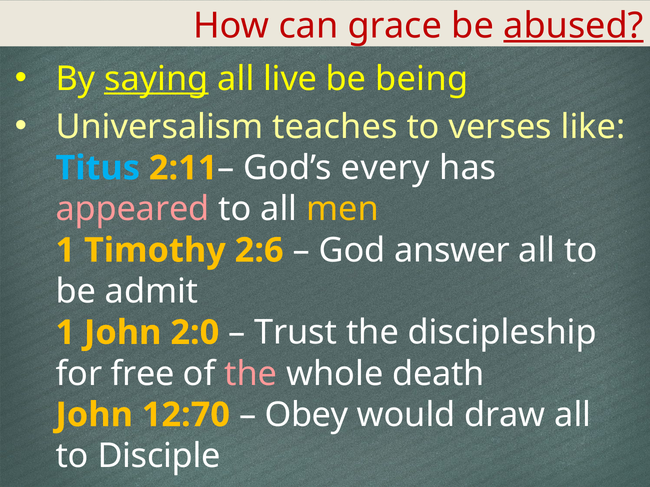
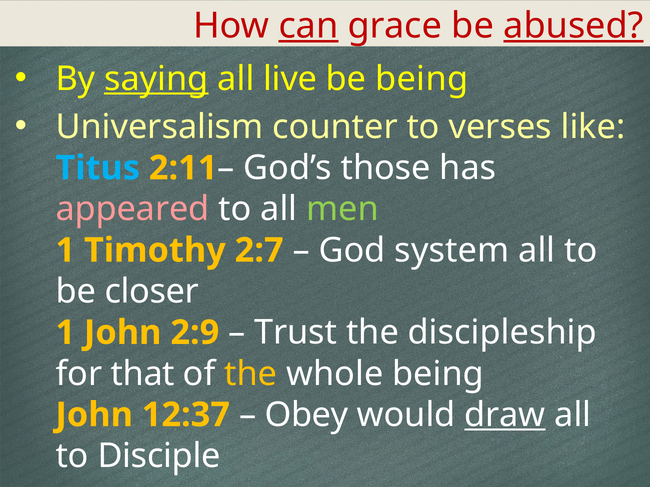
can underline: none -> present (308, 26)
teaches: teaches -> counter (335, 127)
every: every -> those (386, 168)
men colour: yellow -> light green (343, 209)
2:6: 2:6 -> 2:7 (259, 251)
answer: answer -> system (452, 251)
admit: admit -> closer (152, 292)
2:0: 2:0 -> 2:9 (195, 333)
free: free -> that (143, 374)
the colour: pink -> yellow (251, 374)
whole death: death -> being (438, 374)
12:70: 12:70 -> 12:37 (186, 415)
draw underline: none -> present (505, 415)
